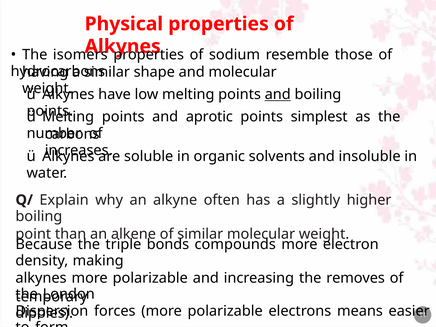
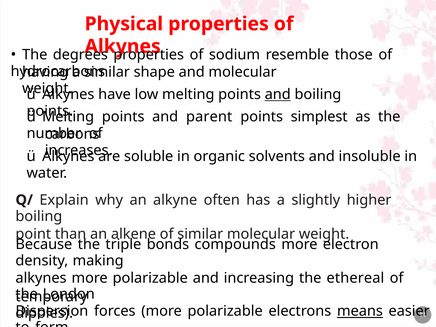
isomers: isomers -> degrees (80, 55)
aprotic: aprotic -> parent (209, 117)
removes: removes -> ethereal (355, 278)
means underline: none -> present (360, 311)
